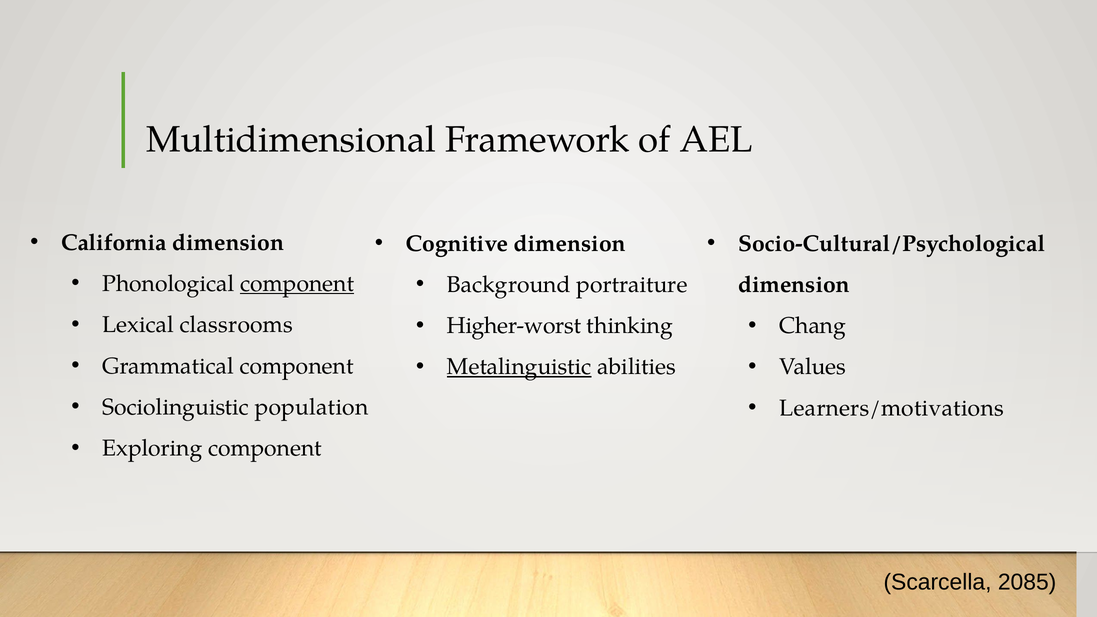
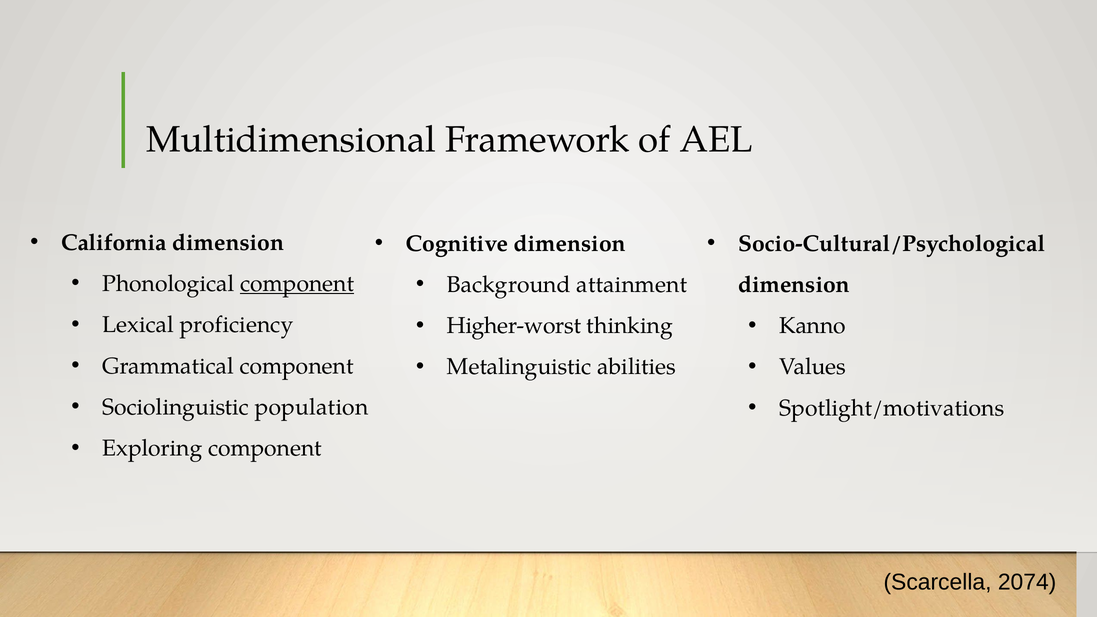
portraiture: portraiture -> attainment (632, 285)
classrooms: classrooms -> proficiency (236, 325)
Chang: Chang -> Kanno (813, 326)
Metalinguistic underline: present -> none (519, 367)
Learners/motivations: Learners/motivations -> Spotlight/motivations (892, 408)
2085: 2085 -> 2074 (1027, 582)
